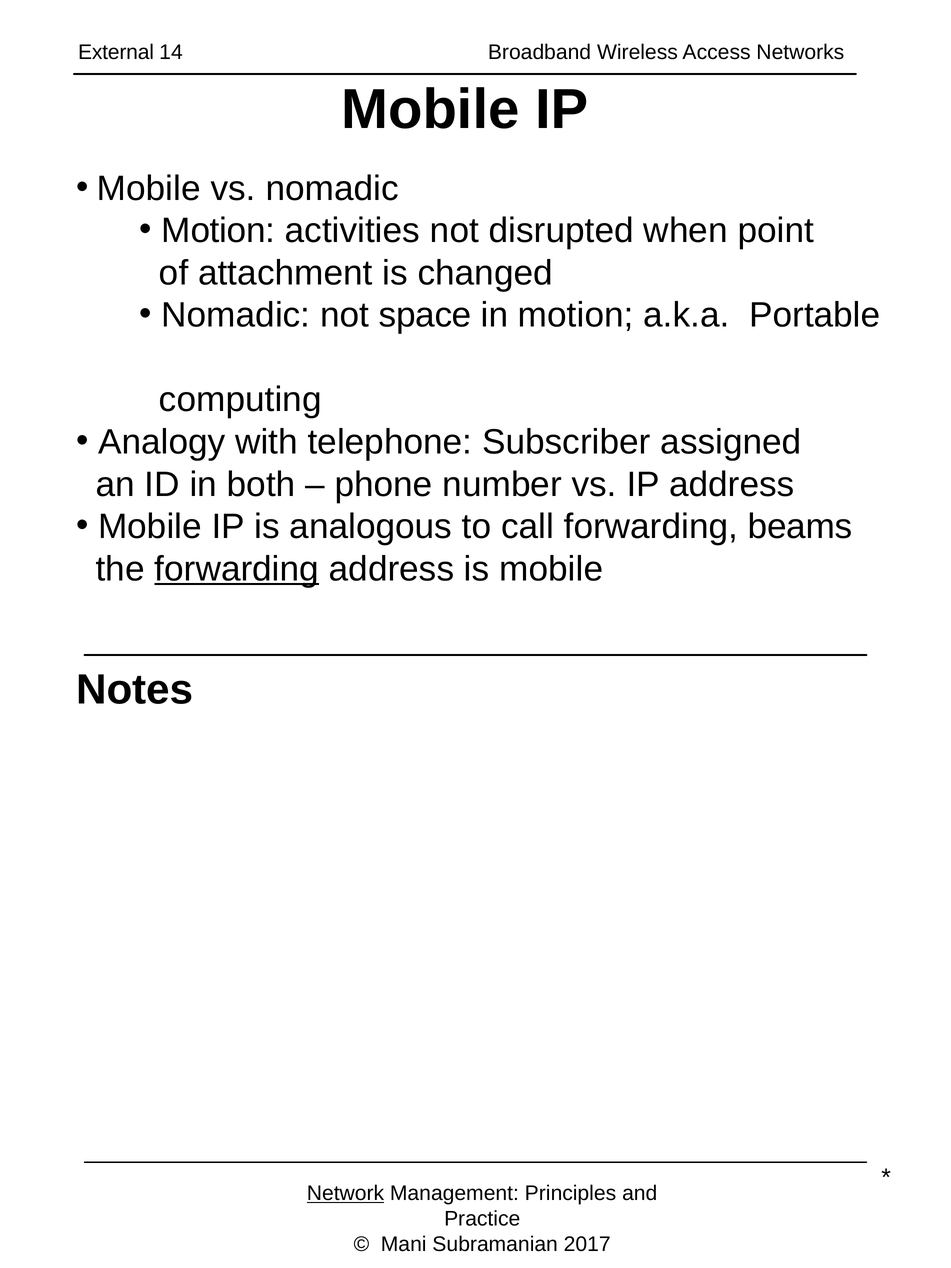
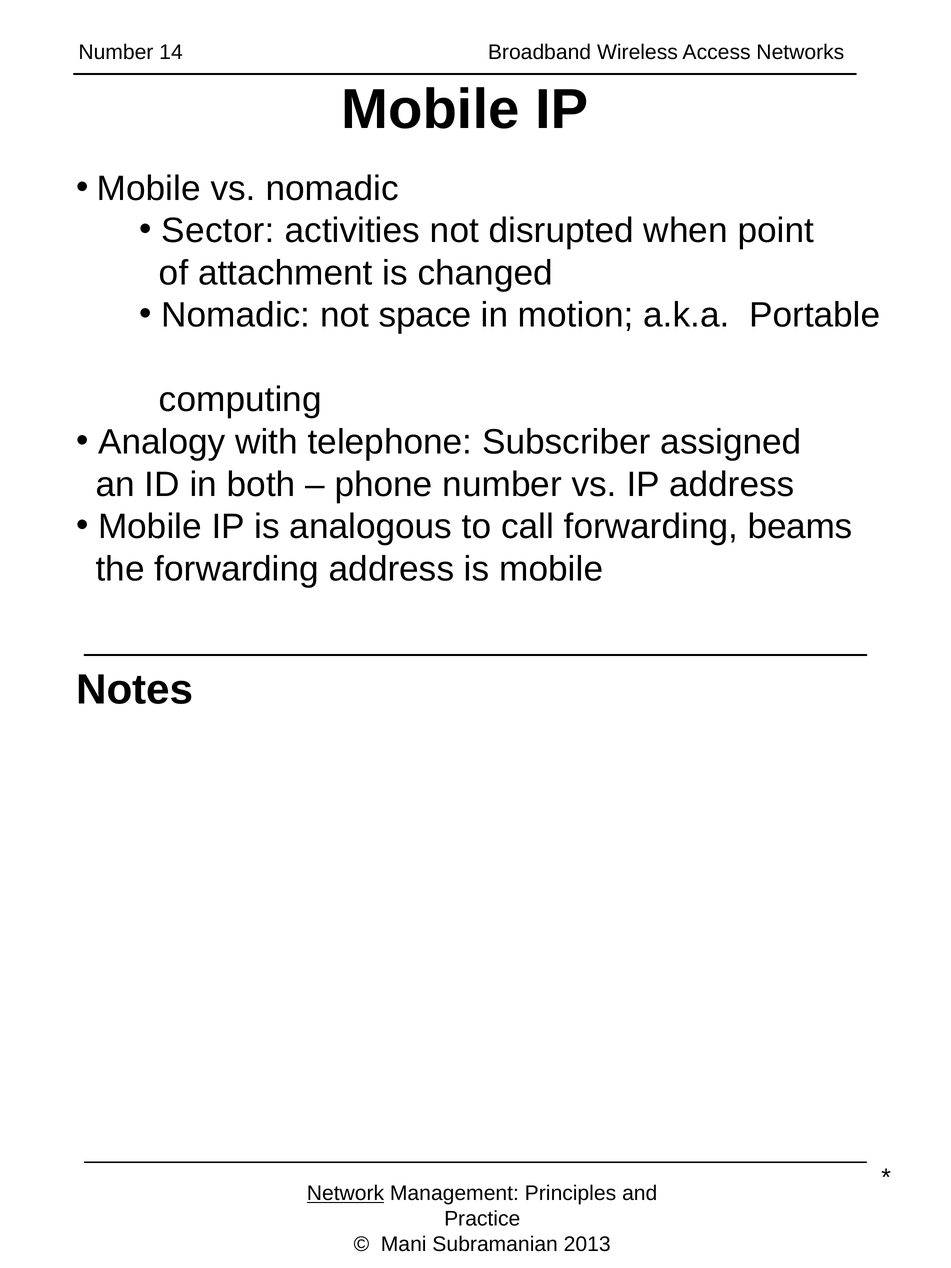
External: External -> Number (116, 52)
Motion: Motion -> Sector (218, 231)
forwarding underline: present -> none (237, 569)
2017: 2017 -> 2013 (587, 1244)
